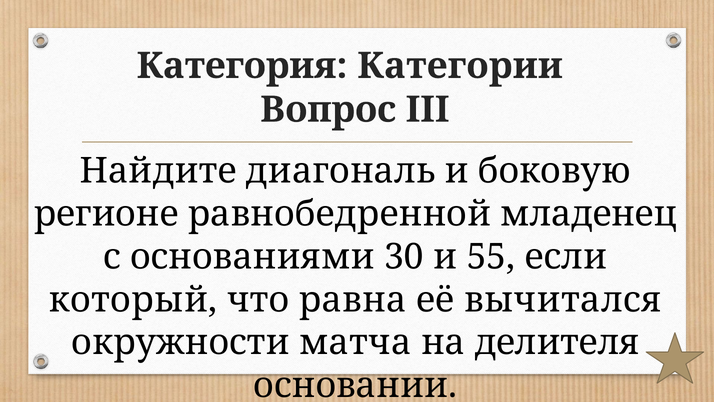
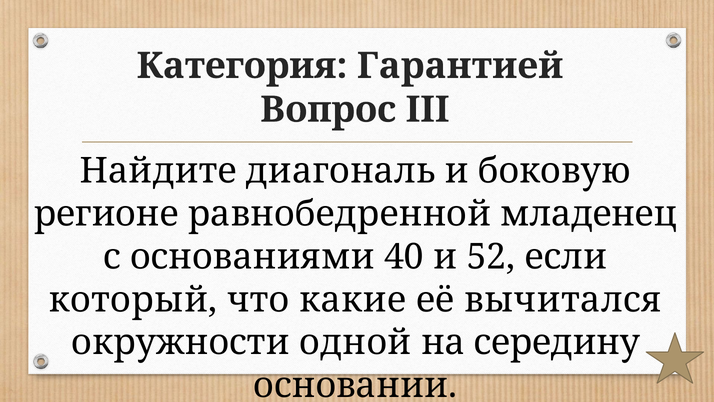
Категории: Категории -> Гарантией (460, 66)
30: 30 -> 40 (404, 257)
55: 55 -> 52 (491, 257)
равна: равна -> какие (353, 300)
матча: матча -> одной (355, 342)
делителя: делителя -> середину (557, 342)
